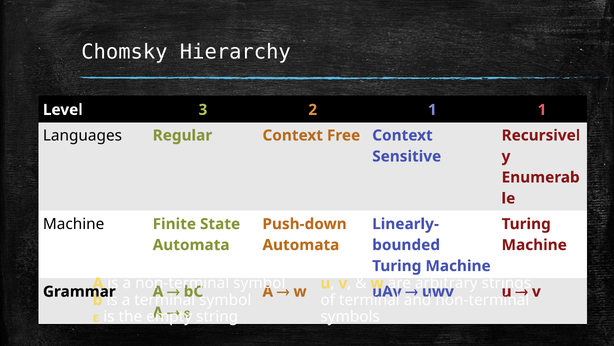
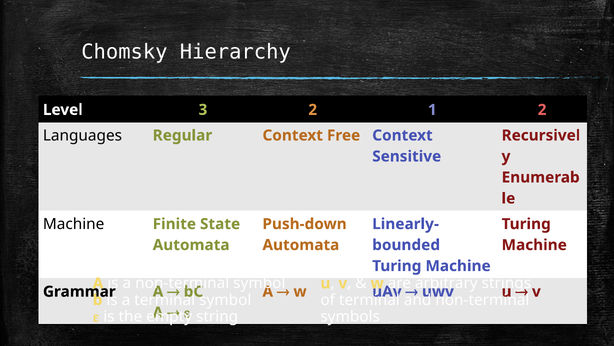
1 1: 1 -> 2 (542, 110)
